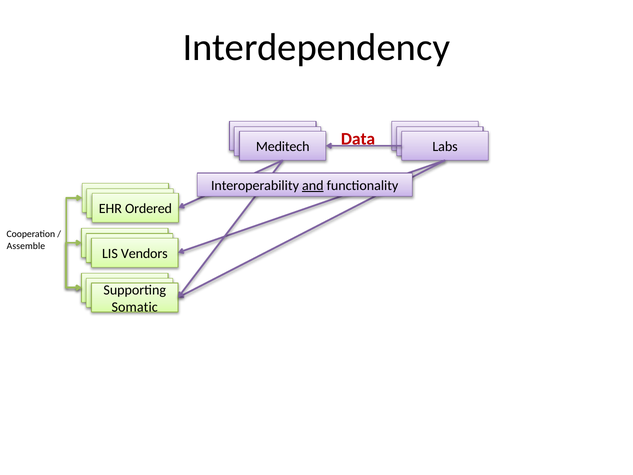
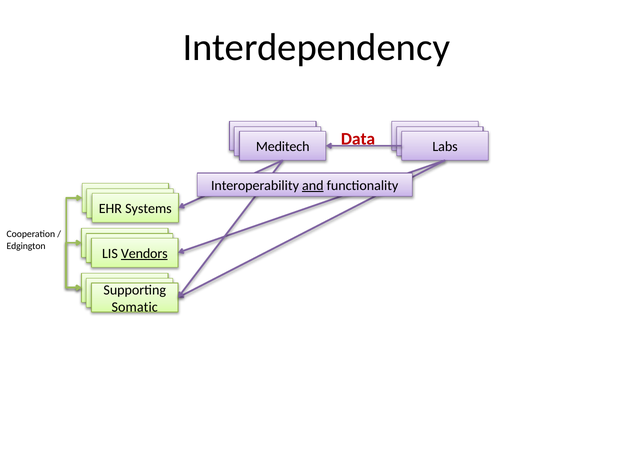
Ordered: Ordered -> Systems (148, 209)
Assemble: Assemble -> Edgington (26, 246)
Vendors underline: none -> present (144, 253)
